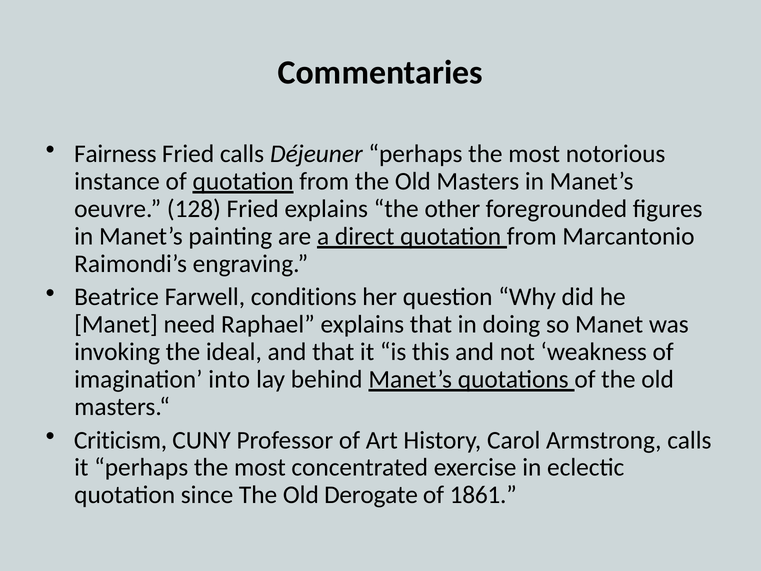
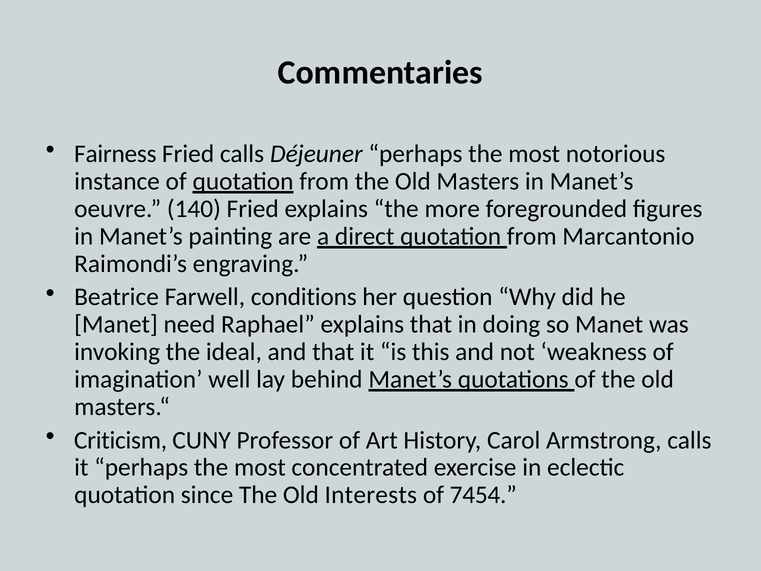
128: 128 -> 140 (194, 209)
other: other -> more (452, 209)
into: into -> well (229, 379)
Derogate: Derogate -> Interests (371, 495)
1861: 1861 -> 7454 (483, 495)
